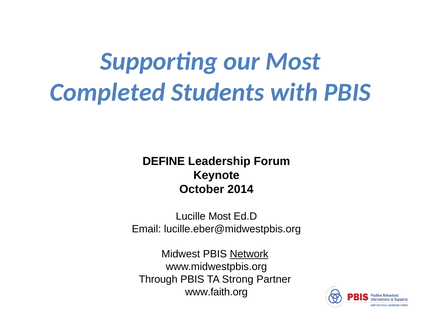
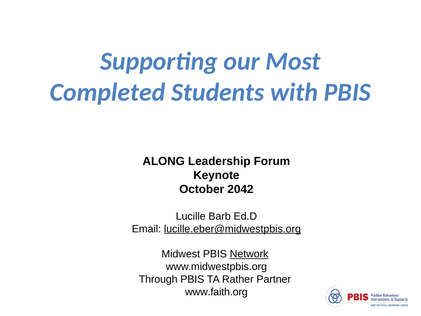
DEFINE: DEFINE -> ALONG (164, 161)
2014: 2014 -> 2042 (240, 189)
Lucille Most: Most -> Barb (220, 216)
lucille.eber@midwestpbis.org underline: none -> present (232, 229)
Strong: Strong -> Rather (238, 279)
